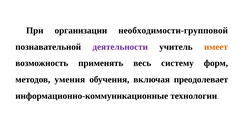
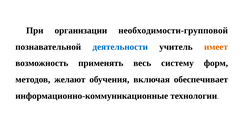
деятельности colour: purple -> blue (120, 47)
умения: умения -> желают (70, 80)
преодолевает: преодолевает -> обеспечивает (201, 80)
